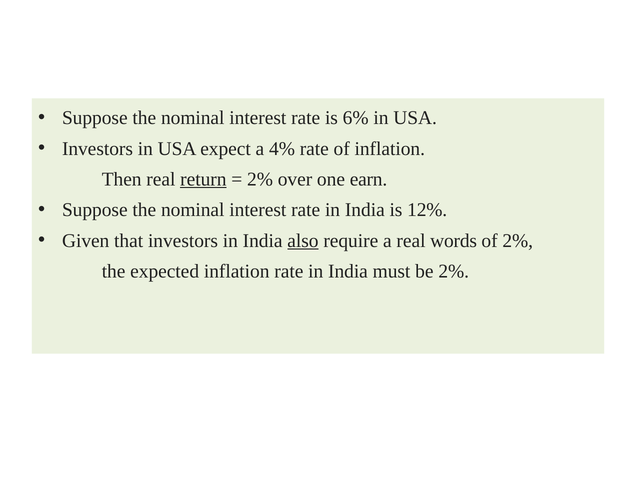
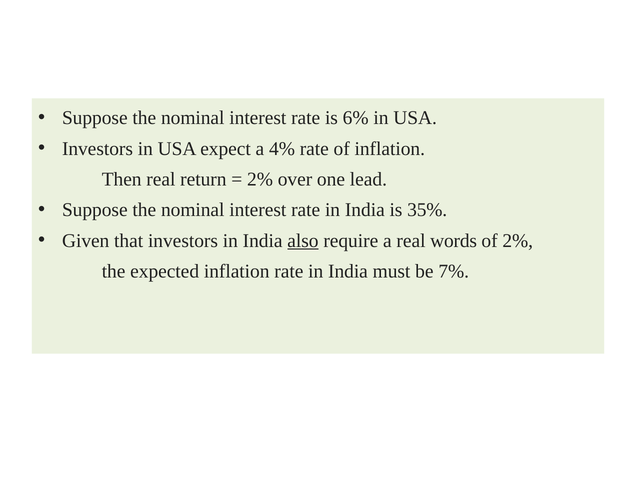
return underline: present -> none (203, 179)
earn: earn -> lead (368, 179)
12%: 12% -> 35% (427, 210)
be 2%: 2% -> 7% (454, 271)
